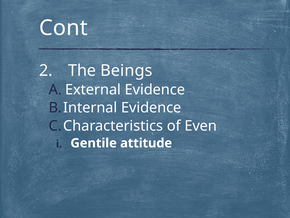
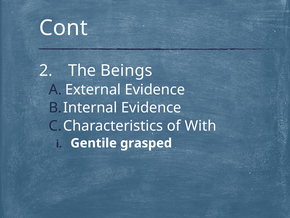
Even: Even -> With (201, 126)
attitude: attitude -> grasped (146, 143)
